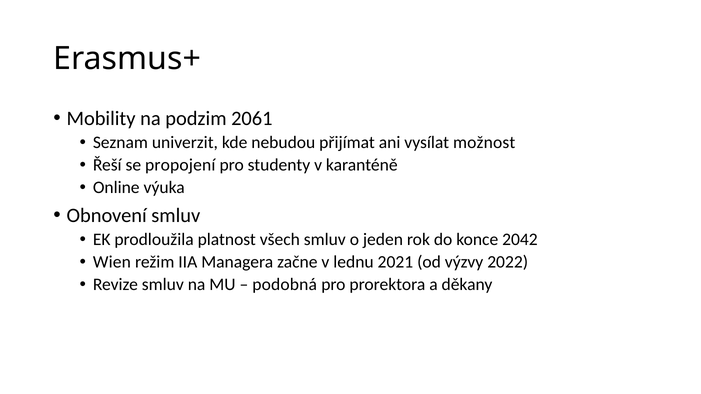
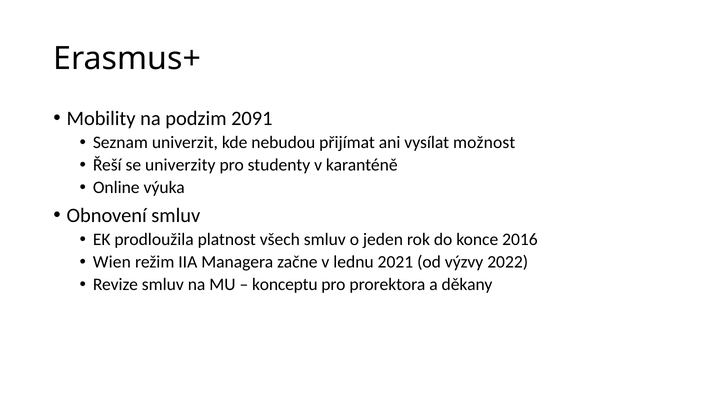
2061: 2061 -> 2091 (252, 119)
propojení: propojení -> univerzity (180, 165)
2042: 2042 -> 2016 (520, 240)
podobná: podobná -> konceptu (285, 285)
